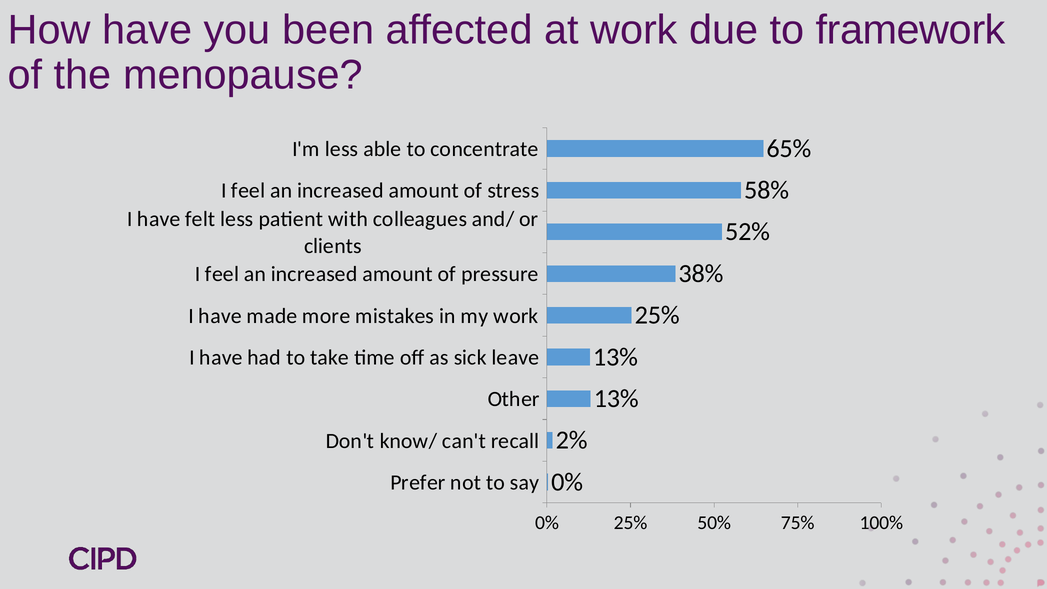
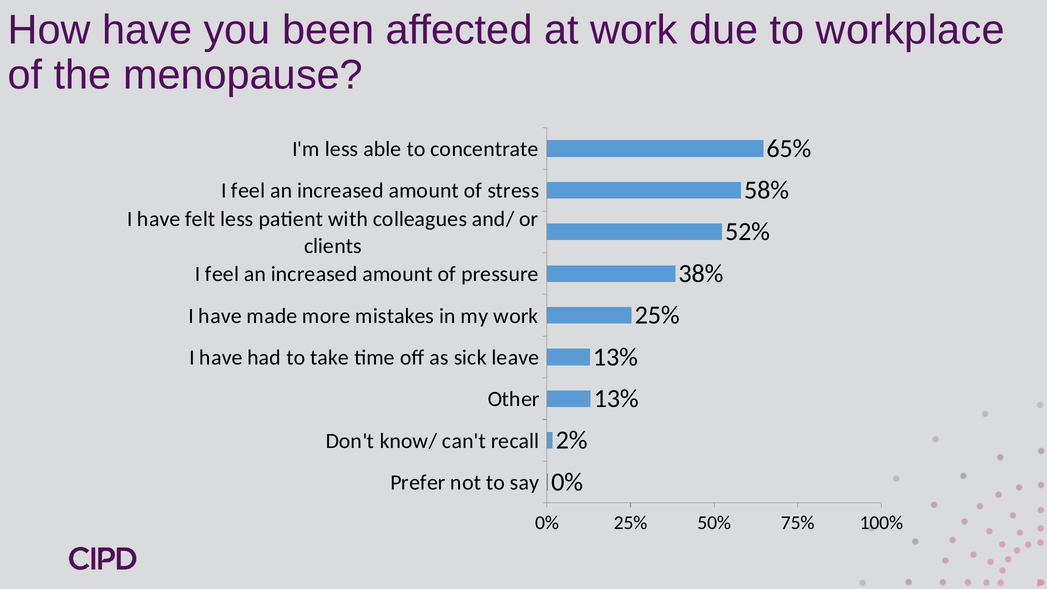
framework: framework -> workplace (910, 30)
